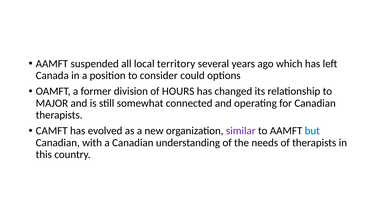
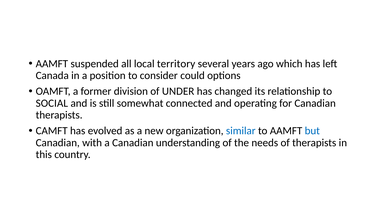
HOURS: HOURS -> UNDER (178, 91)
MAJOR: MAJOR -> SOCIAL (52, 103)
similar colour: purple -> blue (241, 131)
